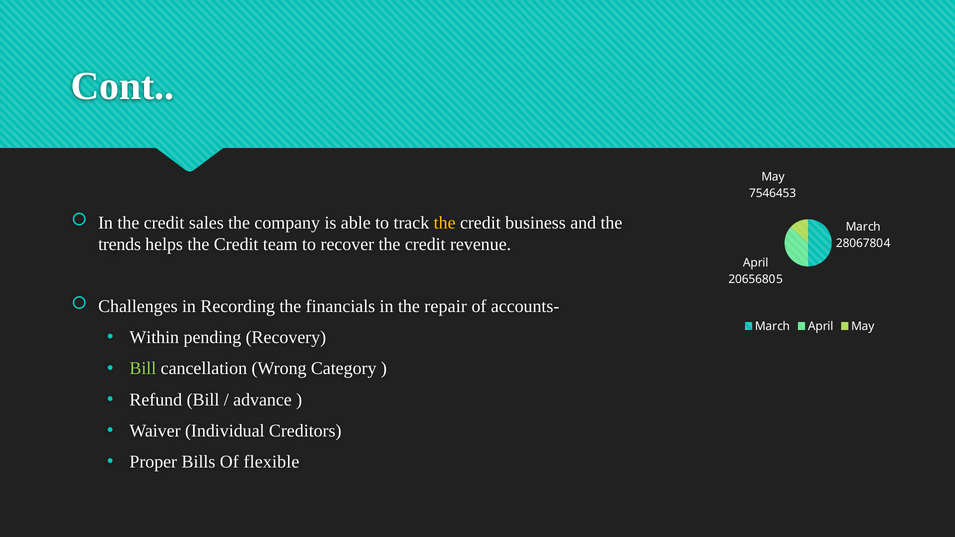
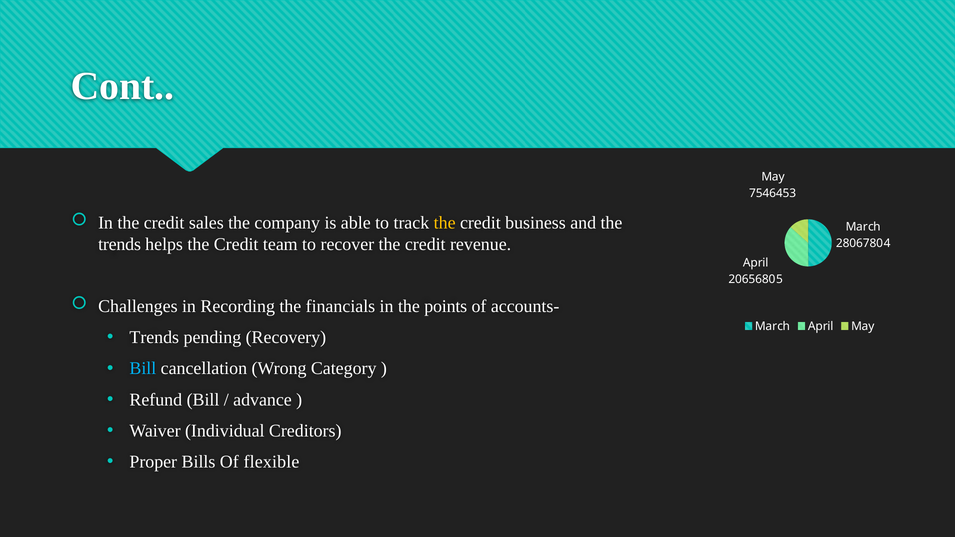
repair: repair -> points (446, 307)
Within: Within -> Trends (154, 338)
Bill colour: light green -> light blue (143, 369)
